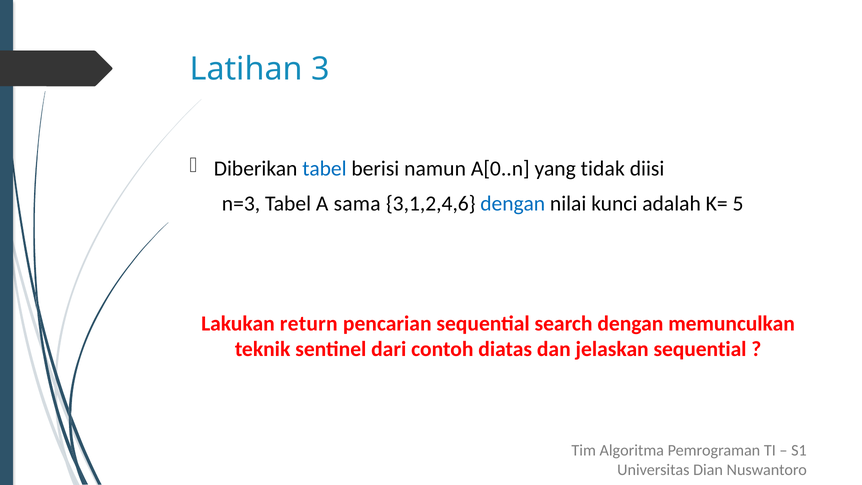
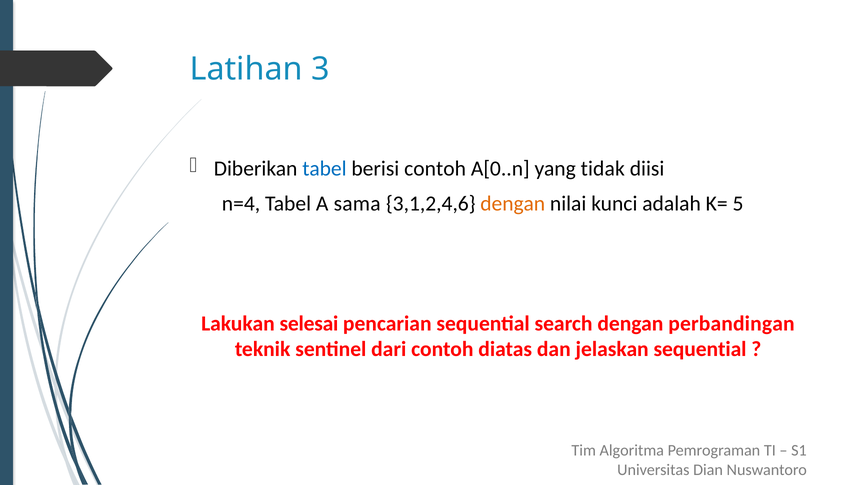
berisi namun: namun -> contoh (435, 169)
n=3: n=3 -> n=4 (241, 203)
dengan colour: blue -> orange (513, 203)
return: return -> selesai (309, 323)
memunculkan: memunculkan -> perbandingan (731, 323)
